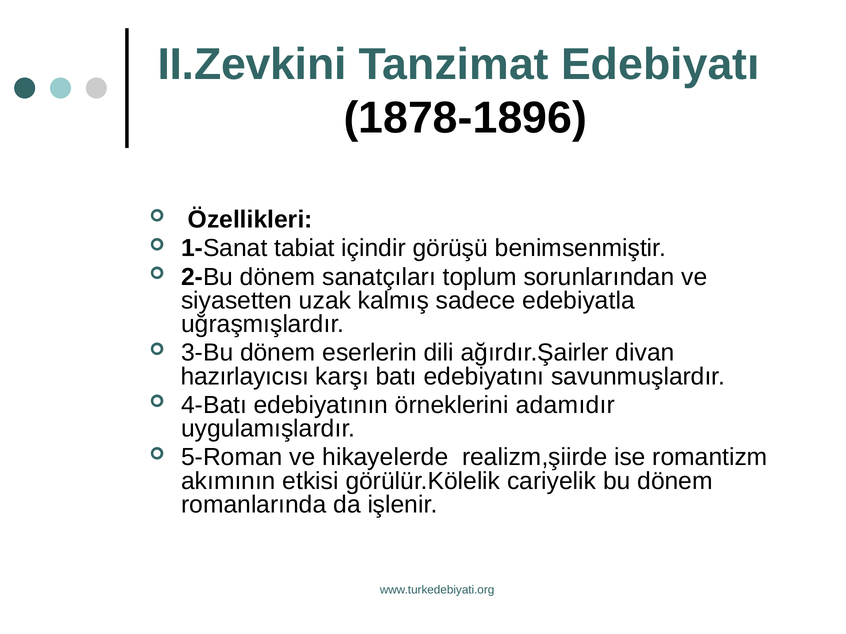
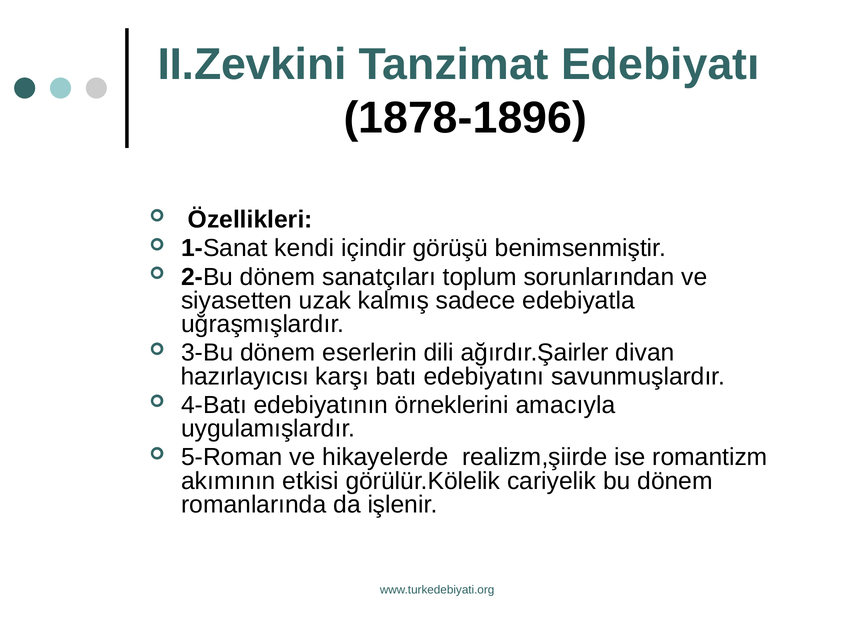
tabiat: tabiat -> kendi (304, 249)
adamıdır: adamıdır -> amacıyla (565, 405)
